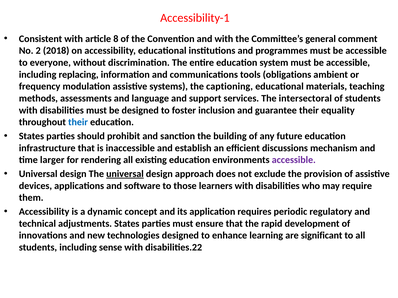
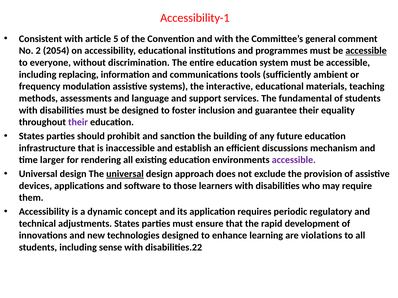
8: 8 -> 5 (116, 39)
2018: 2018 -> 2054 (56, 51)
accessible underline: none -> present (366, 51)
obligations: obligations -> sufficiently (287, 75)
captioning: captioning -> interactive (230, 87)
intersectoral: intersectoral -> fundamental (305, 99)
their colour: blue -> purple (78, 122)
significant: significant -> violations (322, 236)
